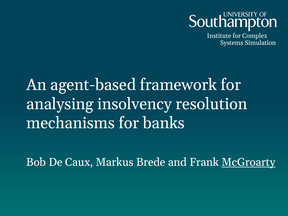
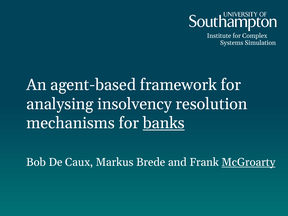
banks underline: none -> present (164, 123)
